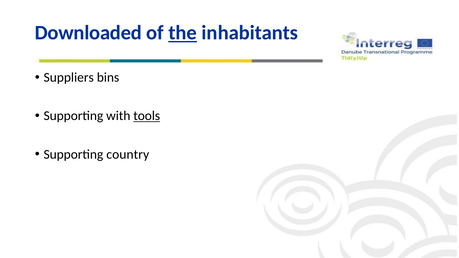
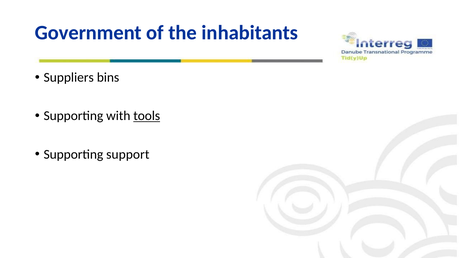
Downloaded: Downloaded -> Government (88, 33)
the underline: present -> none (183, 33)
country: country -> support (128, 154)
